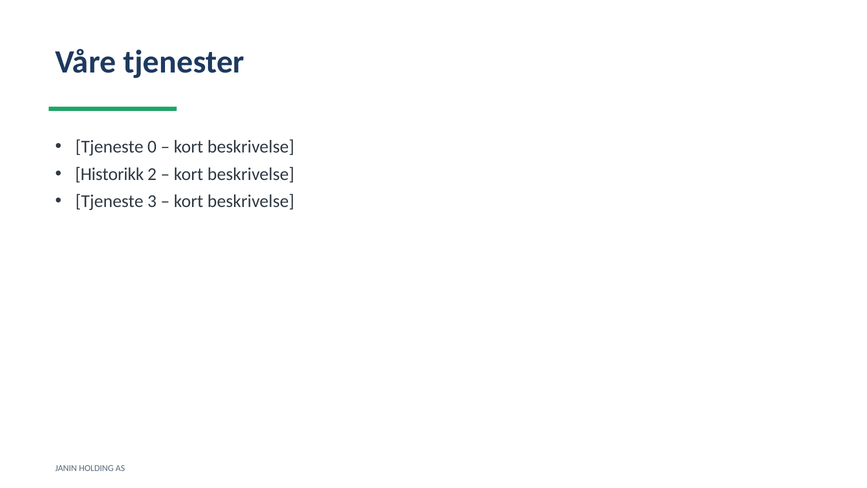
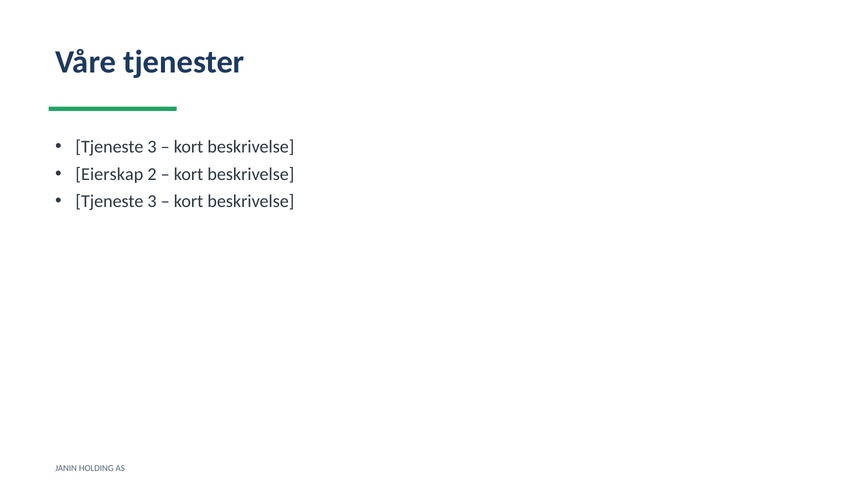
0: 0 -> 3 (152, 147)
Historikk: Historikk -> Eierskap (109, 174)
